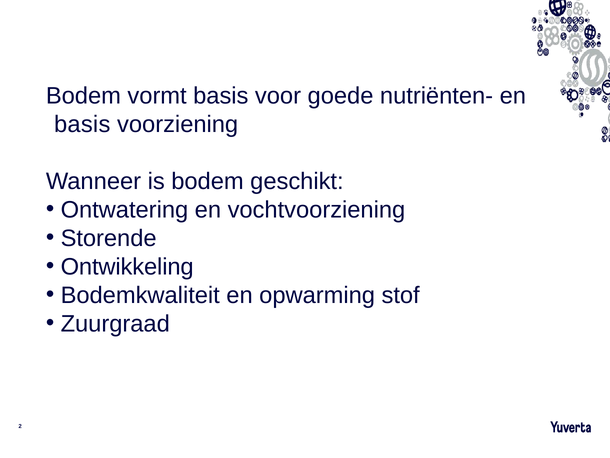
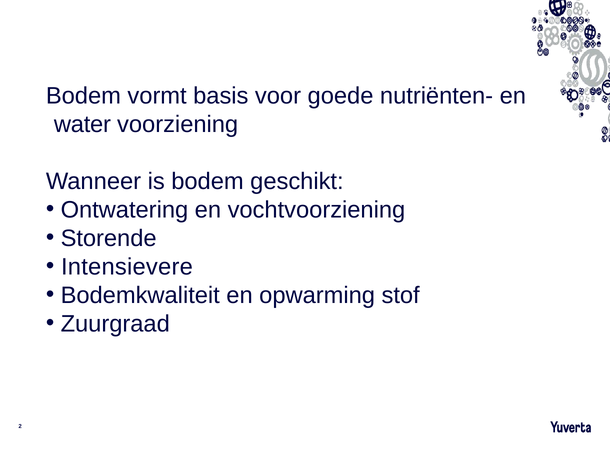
basis: basis -> water (82, 124)
Ontwikkeling: Ontwikkeling -> Intensievere (127, 267)
